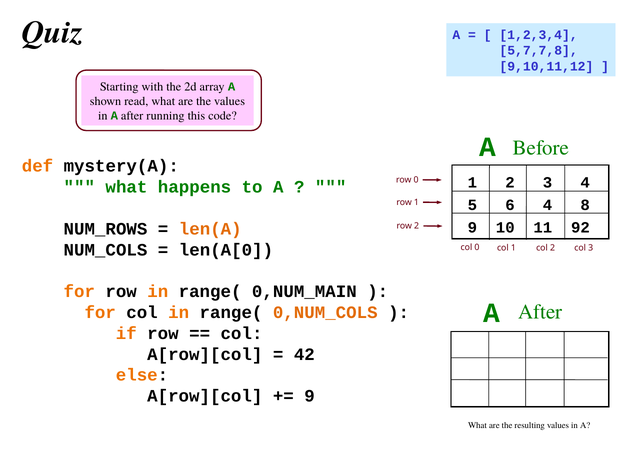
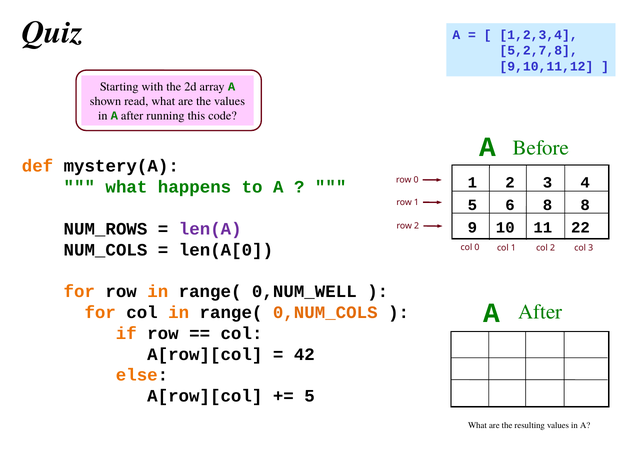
5,7,7,8: 5,7,7,8 -> 5,2,7,8 (539, 51)
6 4: 4 -> 8 (548, 205)
92: 92 -> 22 (580, 228)
len(A colour: orange -> purple (210, 229)
0,NUM_MAIN: 0,NUM_MAIN -> 0,NUM_WELL (304, 292)
9: 9 -> 5 (310, 396)
